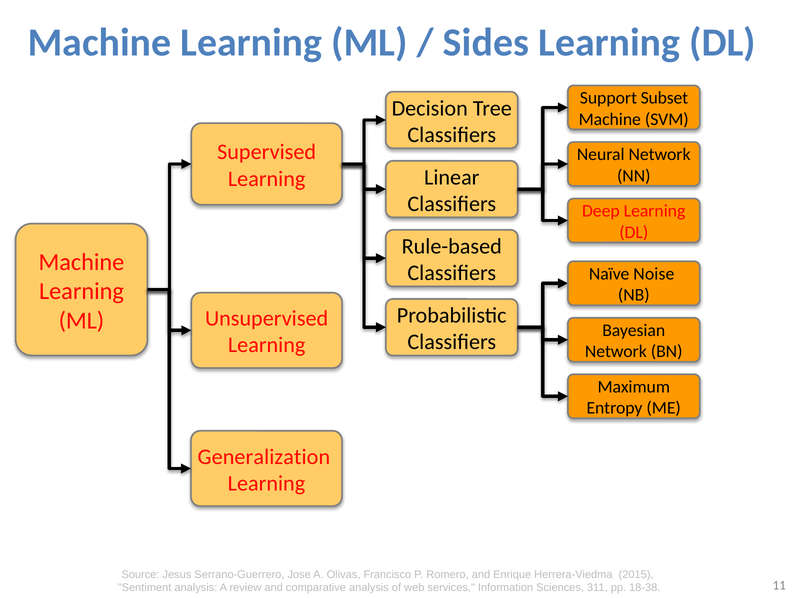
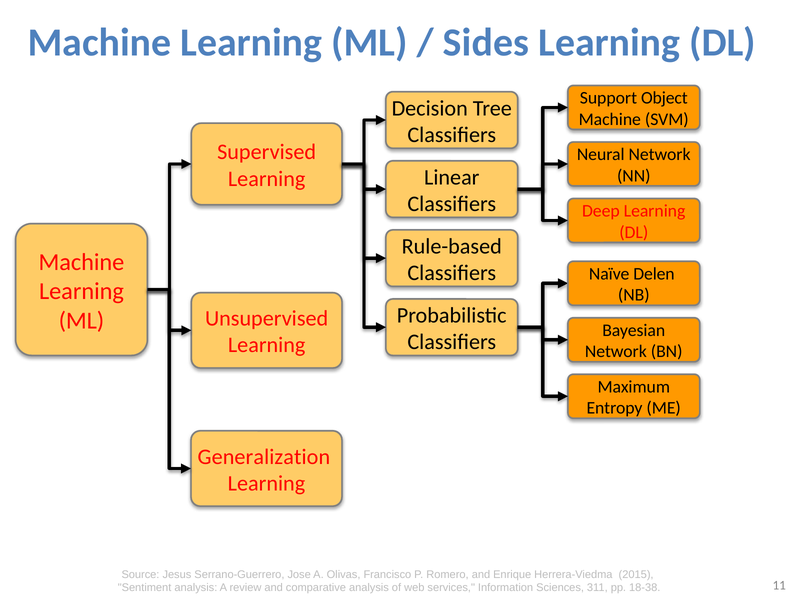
Subset: Subset -> Object (664, 98)
Noise: Noise -> Delen (654, 274)
